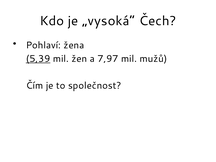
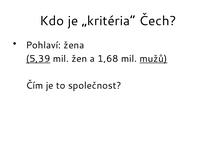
„vysoká“: „vysoká“ -> „kritéria“ (109, 21)
7,97: 7,97 -> 1,68 (108, 59)
mužů underline: none -> present (153, 59)
